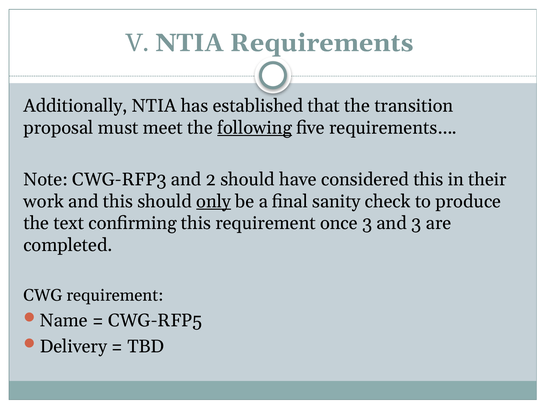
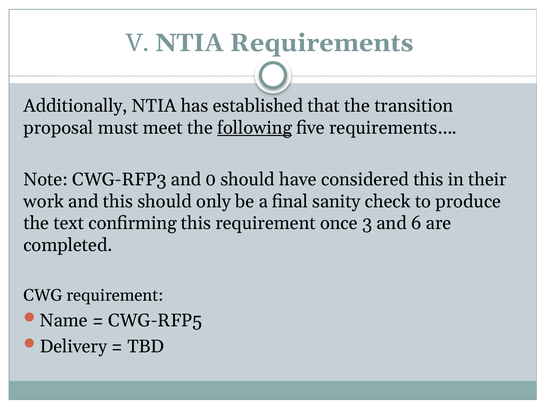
2: 2 -> 0 (211, 180)
only underline: present -> none (214, 202)
and 3: 3 -> 6 (416, 224)
